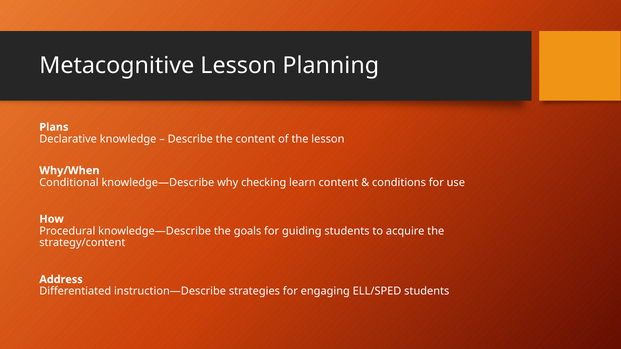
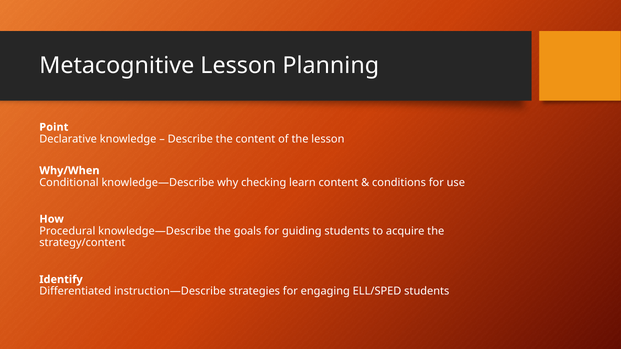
Plans: Plans -> Point (54, 127)
Address: Address -> Identify (61, 280)
